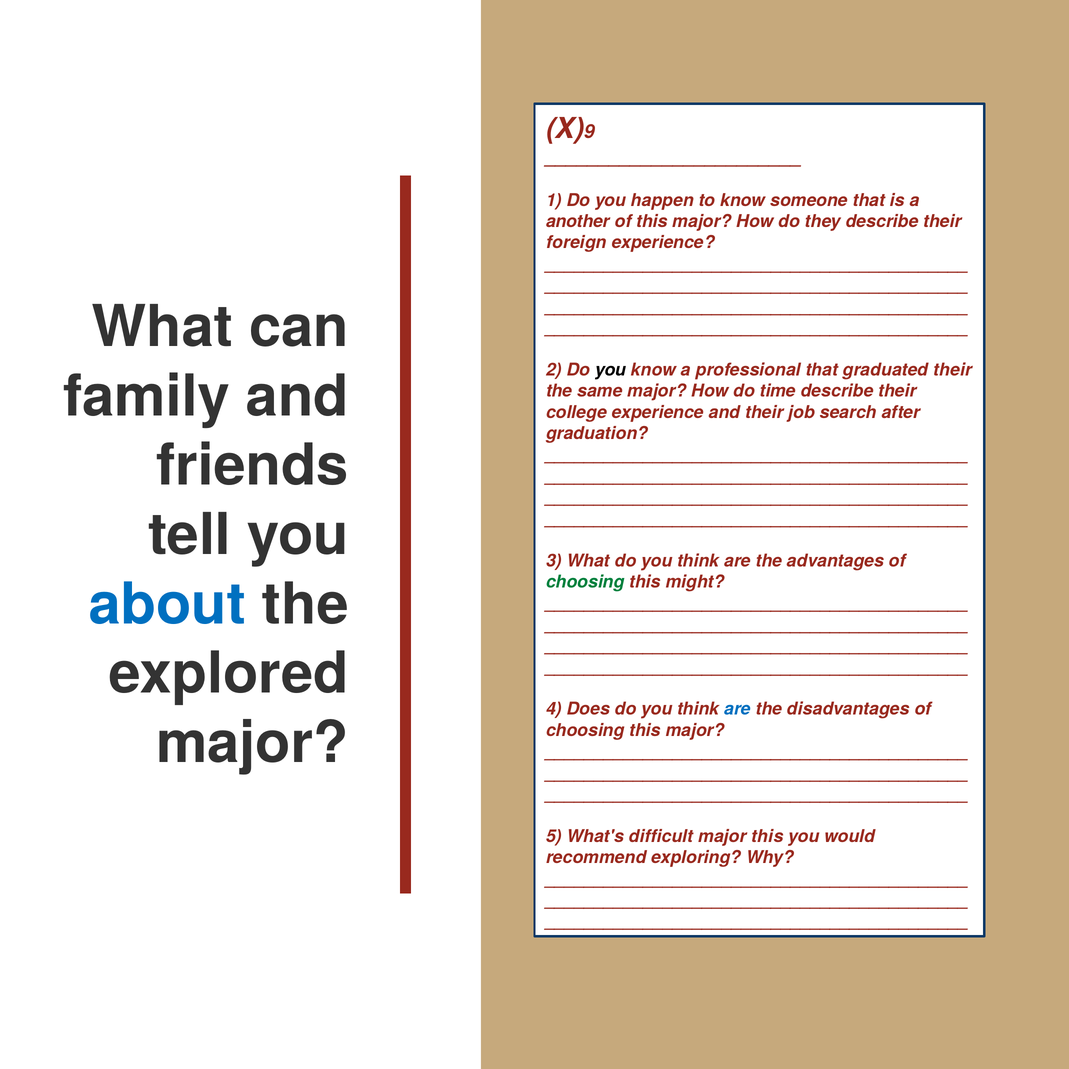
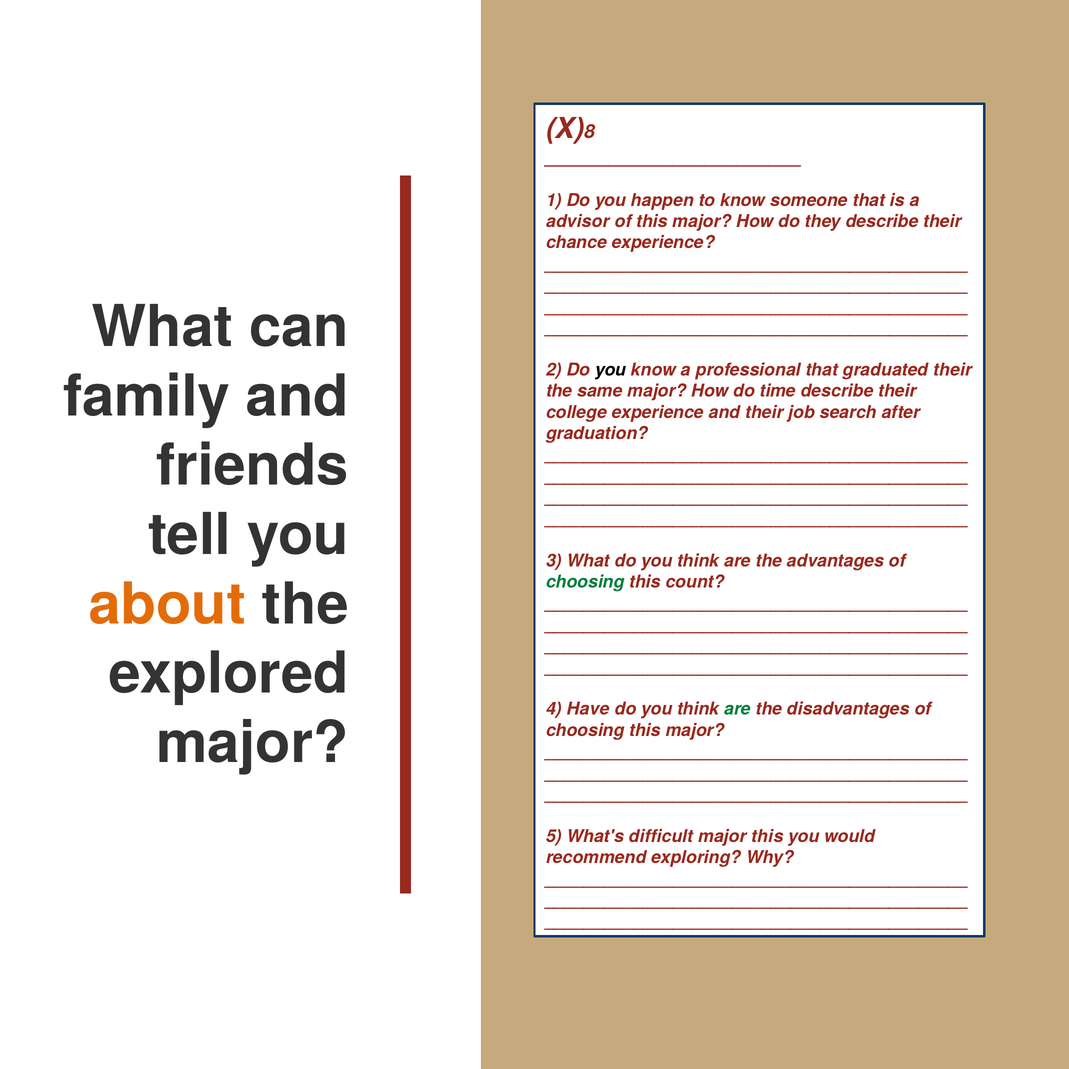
9: 9 -> 8 (590, 132)
another: another -> advisor (578, 221)
foreign: foreign -> chance (576, 243)
might: might -> count (695, 582)
about colour: blue -> orange (167, 605)
Does: Does -> Have (588, 709)
are colour: blue -> green (738, 709)
